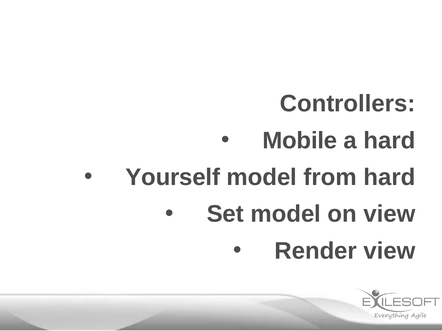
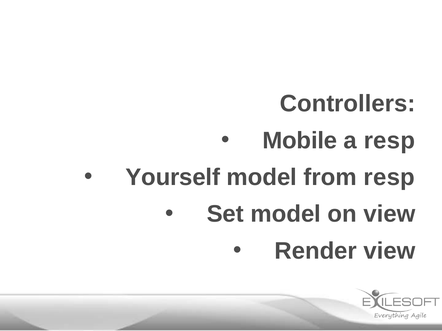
a hard: hard -> resp (389, 141)
from hard: hard -> resp (389, 178)
